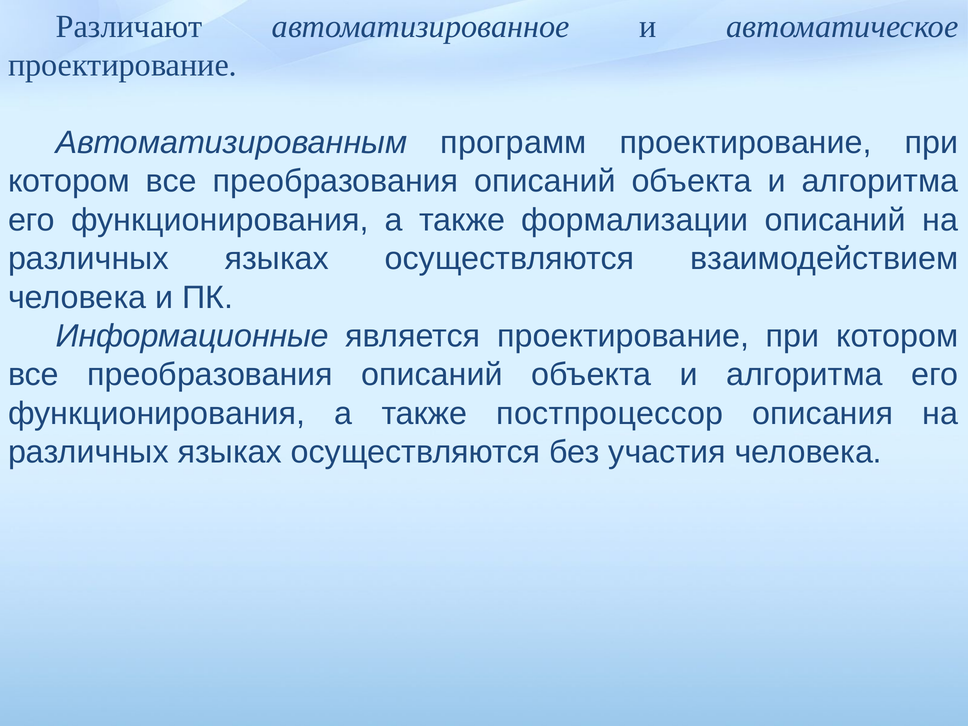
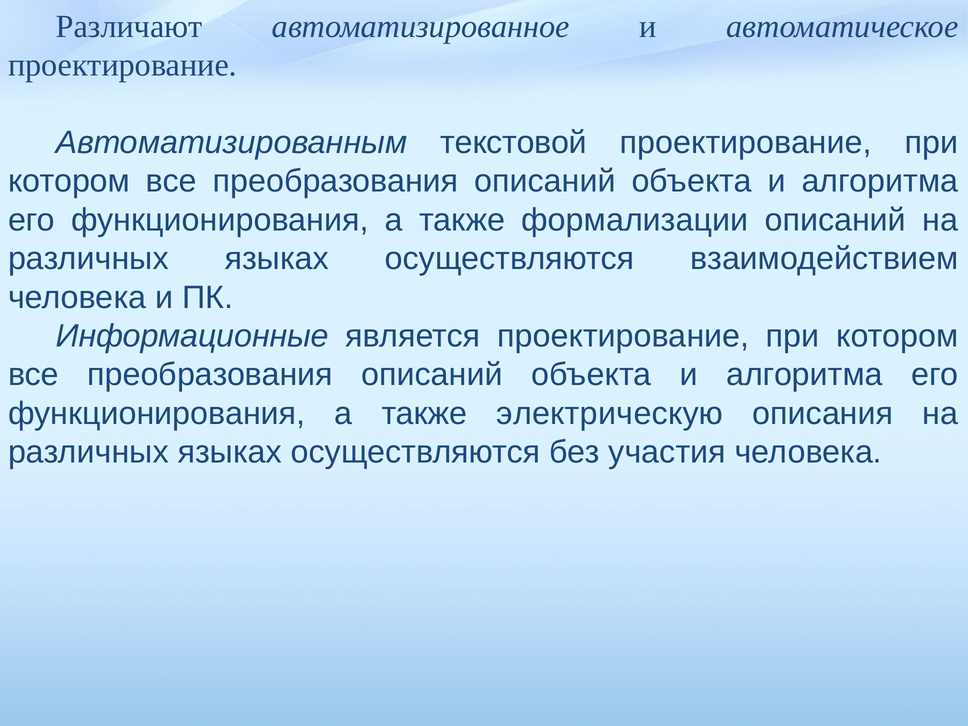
программ: программ -> текстовой (514, 143)
постпроцессор: постпроцессор -> электрическую (610, 414)
